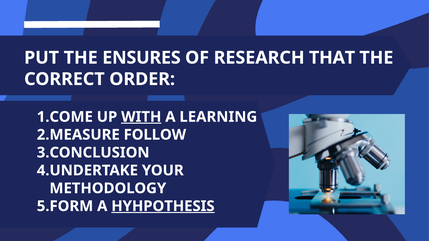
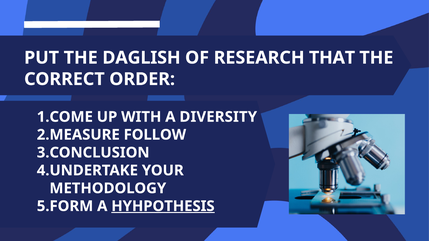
ENSURES: ENSURES -> DAGLISH (141, 58)
WITH underline: present -> none (141, 117)
LEARNING: LEARNING -> DIVERSITY (218, 117)
